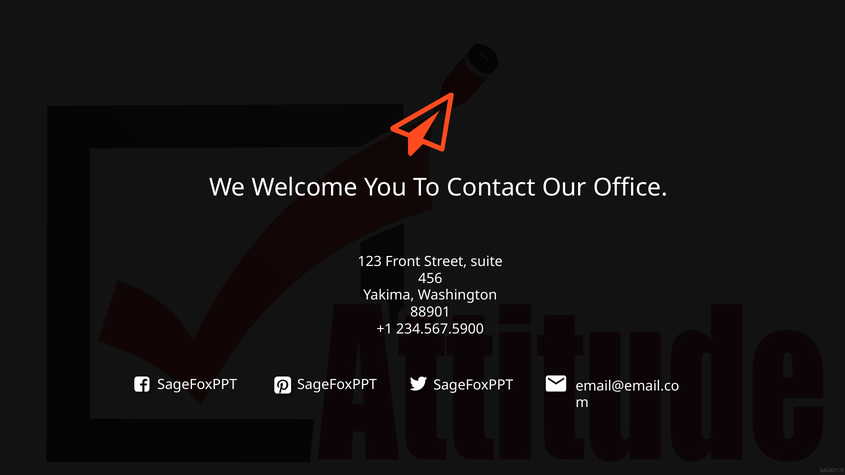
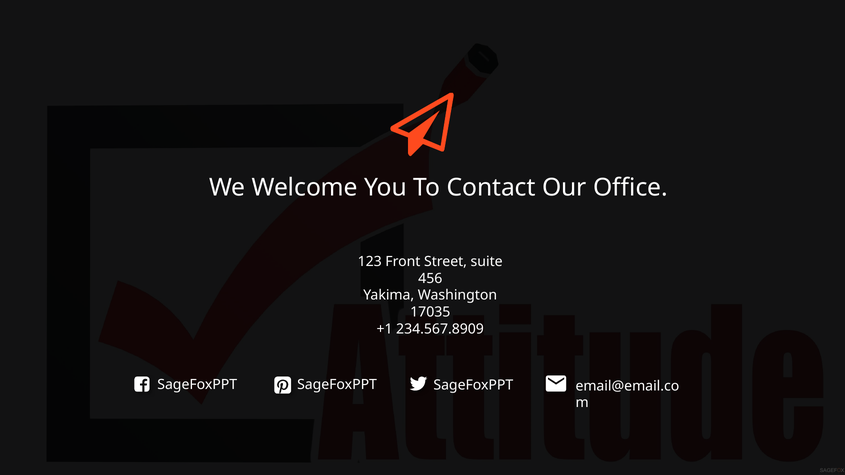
88901: 88901 -> 17035 (430, 312)
234.567.5900: 234.567.5900 -> 234.567.8909 (440, 329)
